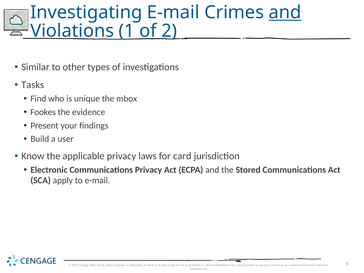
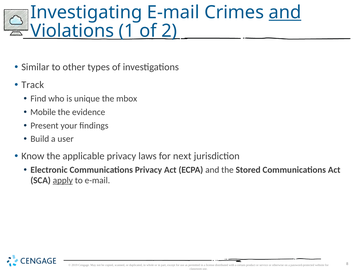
Tasks: Tasks -> Track (33, 85)
Fookes: Fookes -> Mobile (43, 112)
card: card -> next (182, 156)
apply underline: none -> present (63, 180)
